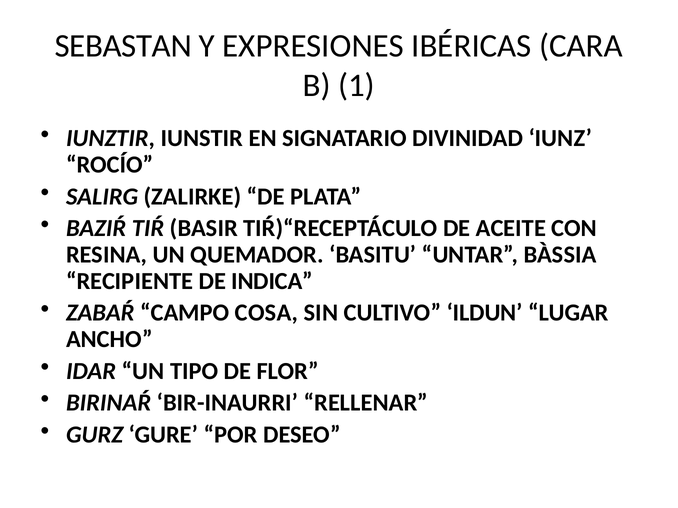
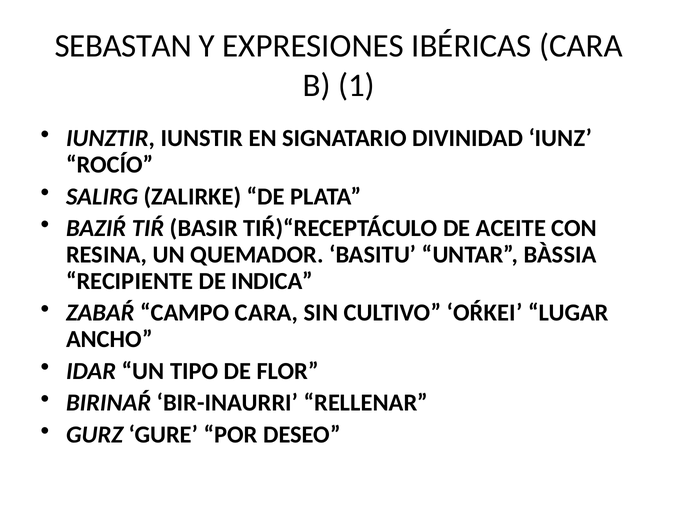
CAMPO COSA: COSA -> CARA (267, 313)
ILDUN: ILDUN -> OŔKEI (485, 313)
